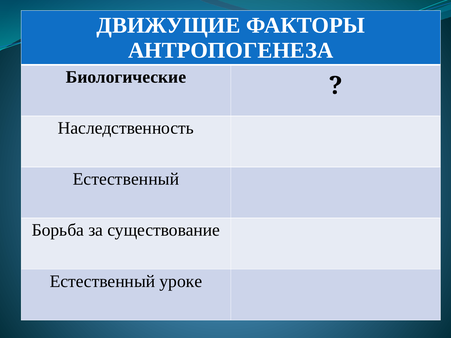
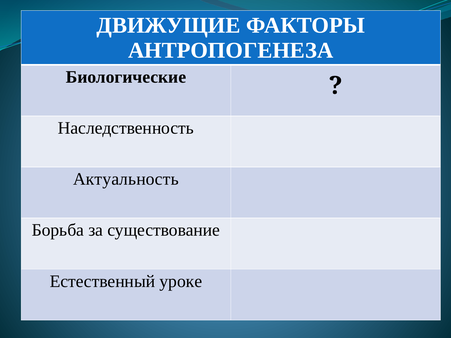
Естественный: Естественный -> Актуальность (126, 179)
